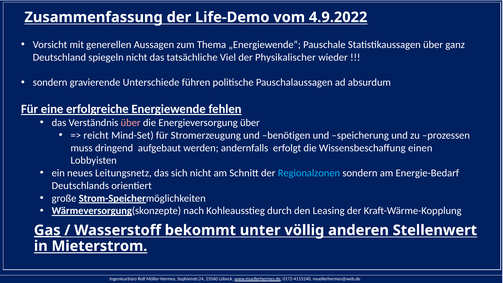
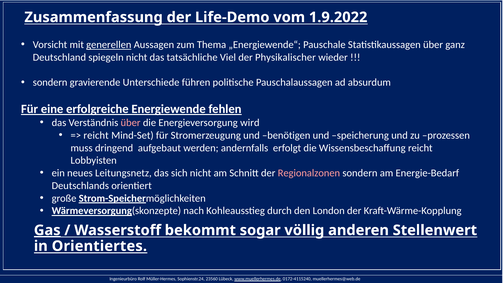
4.9.2022: 4.9.2022 -> 1.9.2022 (338, 17)
generellen underline: none -> present (109, 45)
Energieversorgung über: über -> wird (250, 123)
Wissensbeschaffung einen: einen -> reicht (420, 148)
Regionalzonen colour: light blue -> pink (309, 173)
Leasing: Leasing -> London (329, 211)
unter: unter -> sogar (260, 230)
Mieterstrom: Mieterstrom -> Orientiertes (99, 246)
